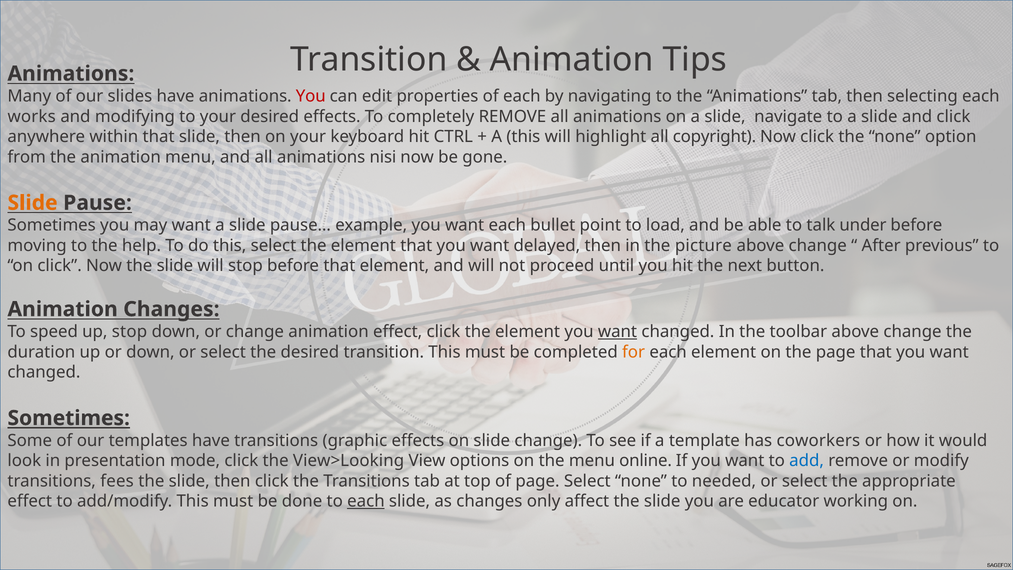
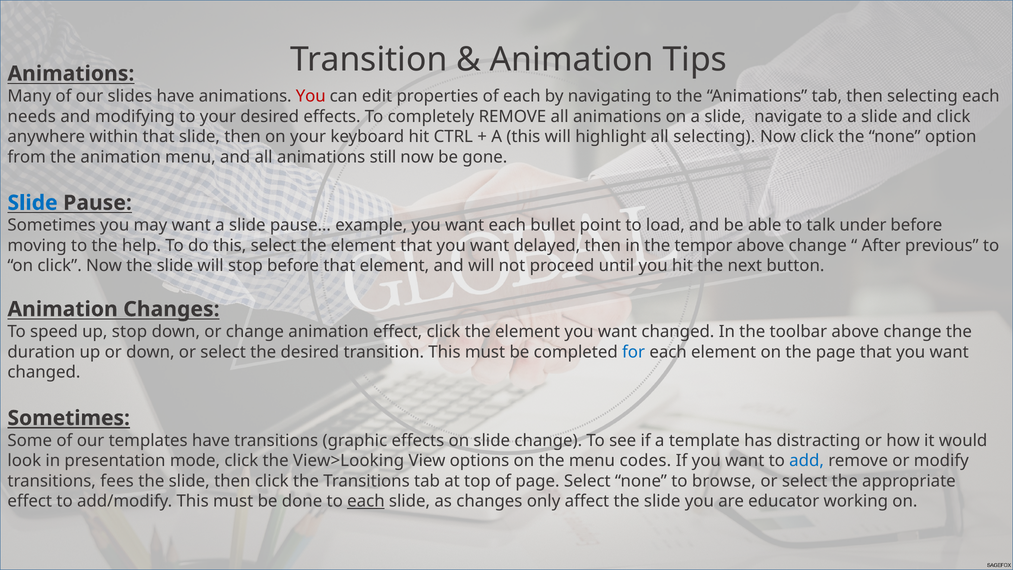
works: works -> needs (32, 116)
all copyright: copyright -> selecting (714, 137)
nisi: nisi -> still (383, 157)
Slide colour: orange -> blue (33, 203)
picture: picture -> tempor (704, 246)
want underline: present -> none (617, 332)
for colour: orange -> blue (634, 352)
coworkers: coworkers -> distracting (818, 440)
online: online -> codes (645, 461)
needed: needed -> browse (724, 481)
